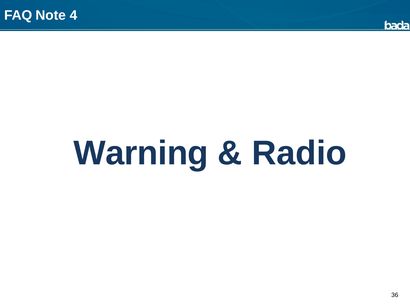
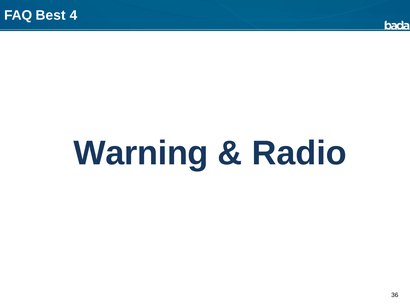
Note: Note -> Best (51, 15)
